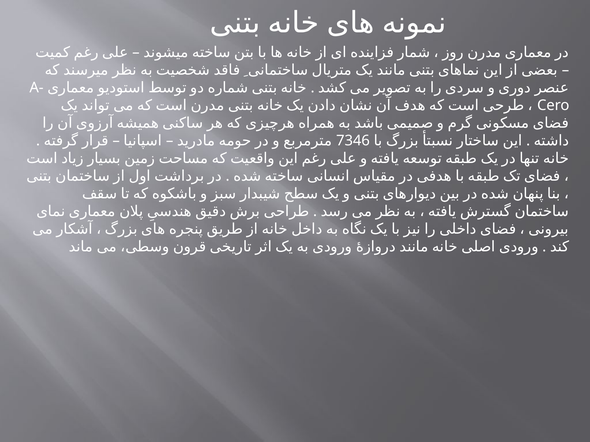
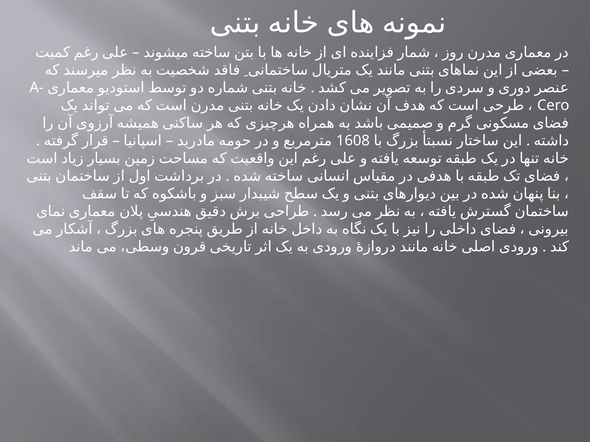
7346: 7346 -> 1608 (353, 141)
